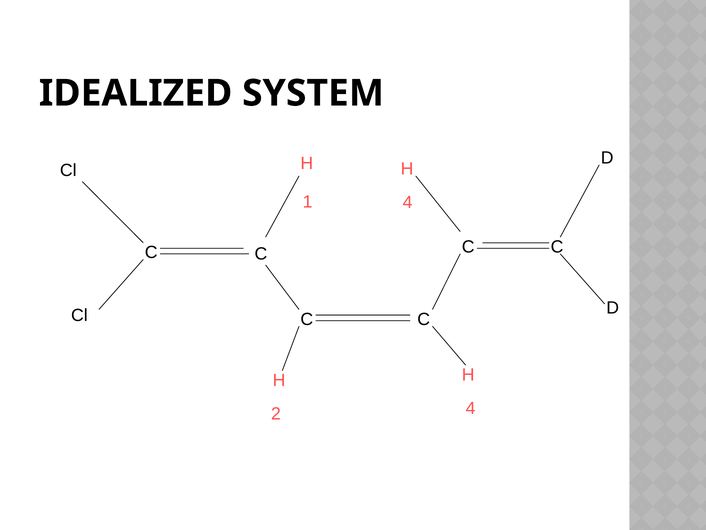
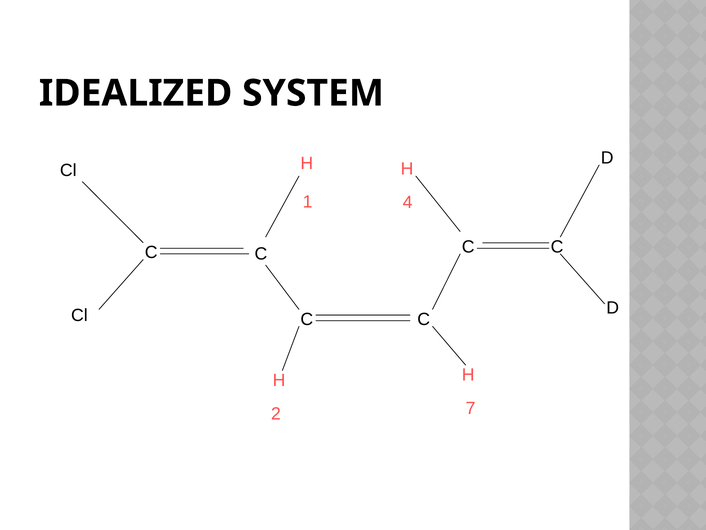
2 4: 4 -> 7 (471, 408)
